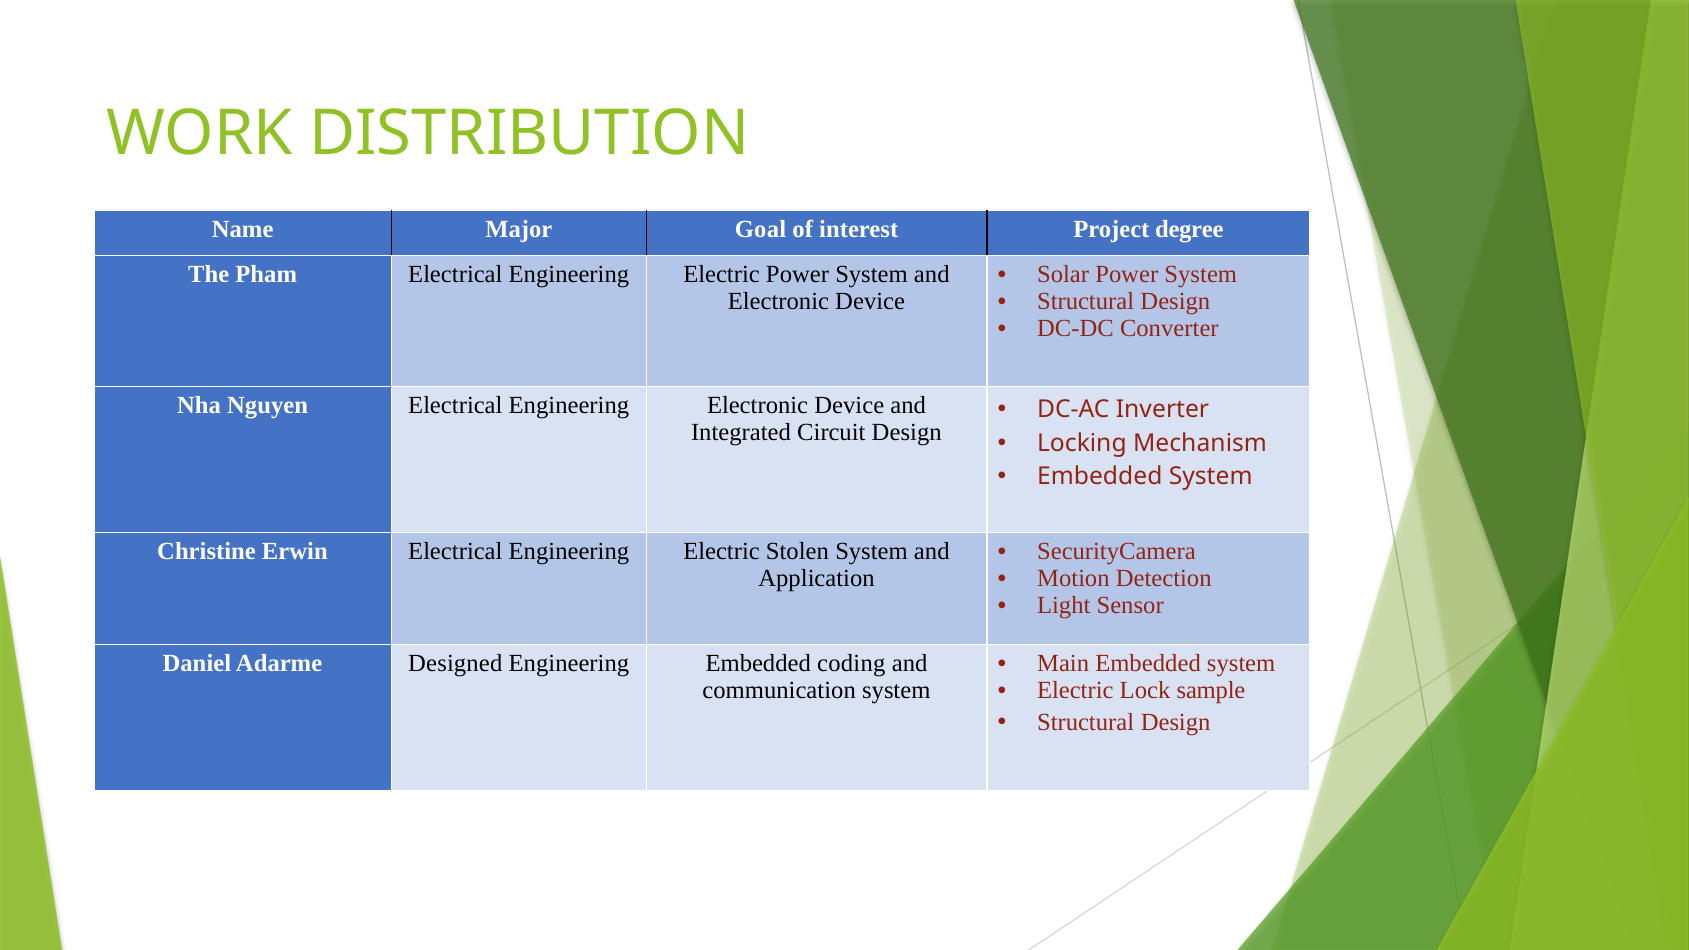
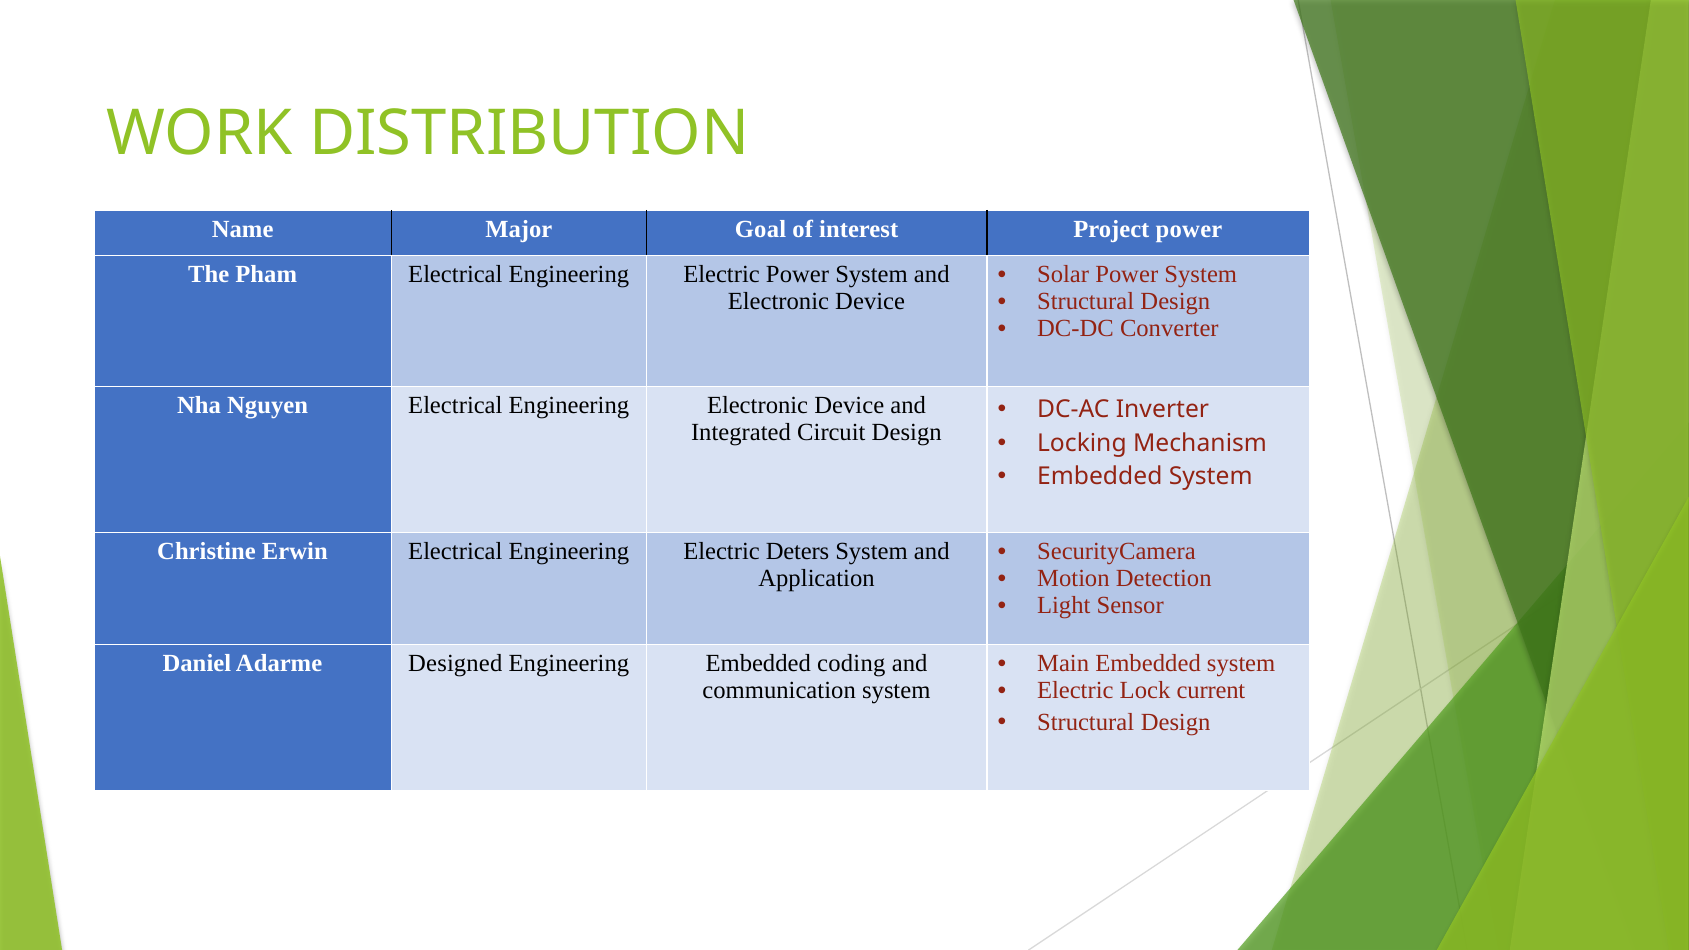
Project degree: degree -> power (1189, 229)
Stolen: Stolen -> Deters (798, 551)
sample: sample -> current (1211, 690)
